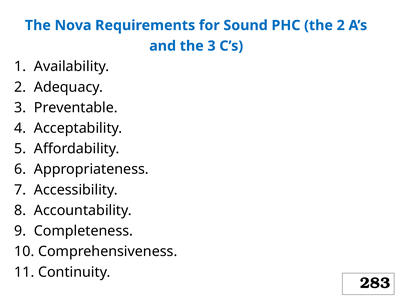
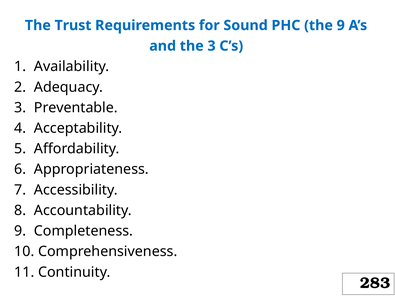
Nova: Nova -> Trust (73, 25)
the 2: 2 -> 9 (341, 25)
